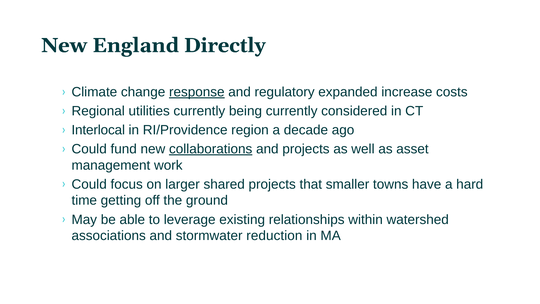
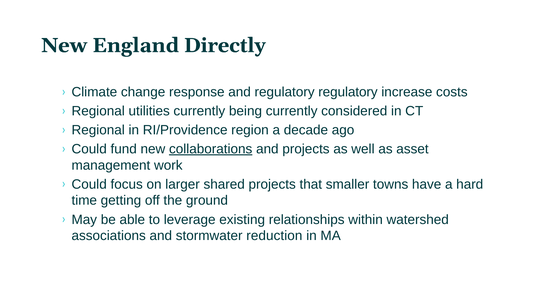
response underline: present -> none (197, 92)
regulatory expanded: expanded -> regulatory (348, 92)
Interlocal: Interlocal -> Regional (98, 130)
